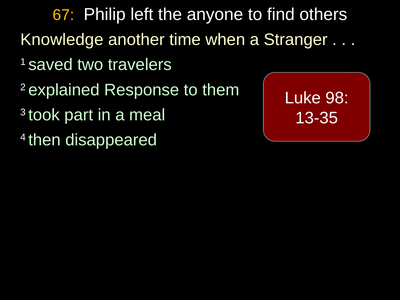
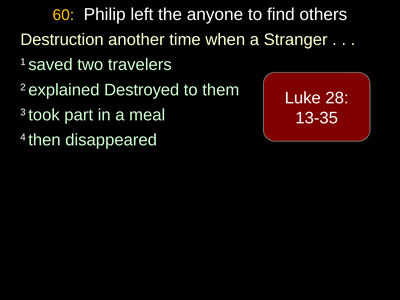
67: 67 -> 60 (63, 15)
Knowledge: Knowledge -> Destruction (62, 40)
Response: Response -> Destroyed (142, 90)
98: 98 -> 28 (337, 98)
